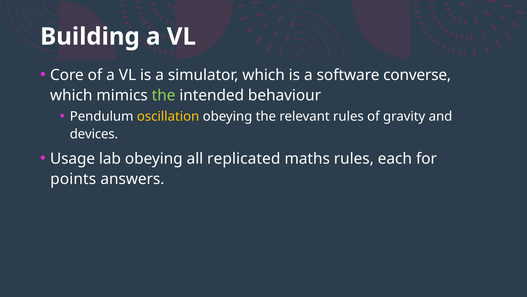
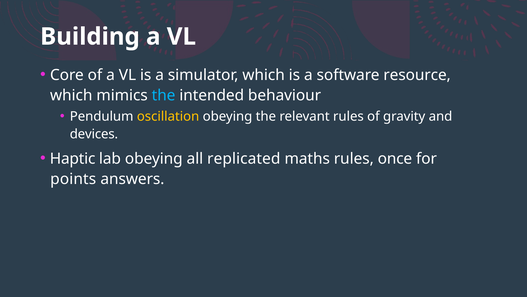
converse: converse -> resource (417, 75)
the colour: light green -> light blue (164, 95)
Usage: Usage -> Haptic (73, 158)
each: each -> once (395, 158)
